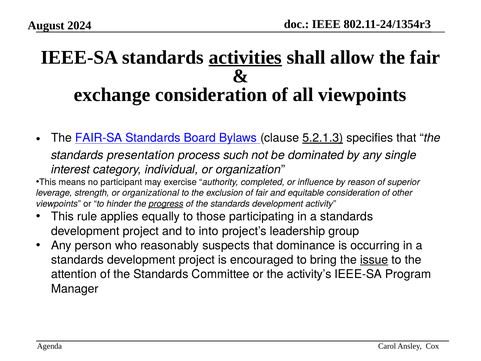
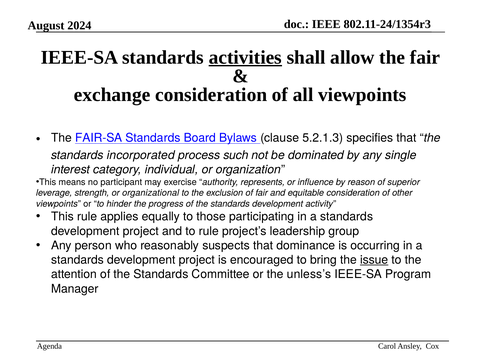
5.2.1.3 underline: present -> none (323, 138)
presentation: presentation -> incorporated (141, 155)
completed: completed -> represents (263, 182)
progress underline: present -> none (166, 204)
to into: into -> rule (209, 231)
activity’s: activity’s -> unless’s (309, 274)
